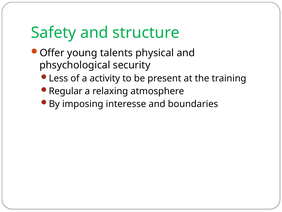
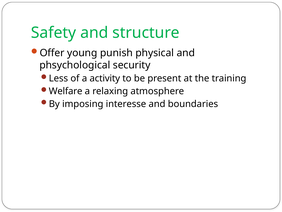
talents: talents -> punish (116, 53)
Regular: Regular -> Welfare (66, 91)
